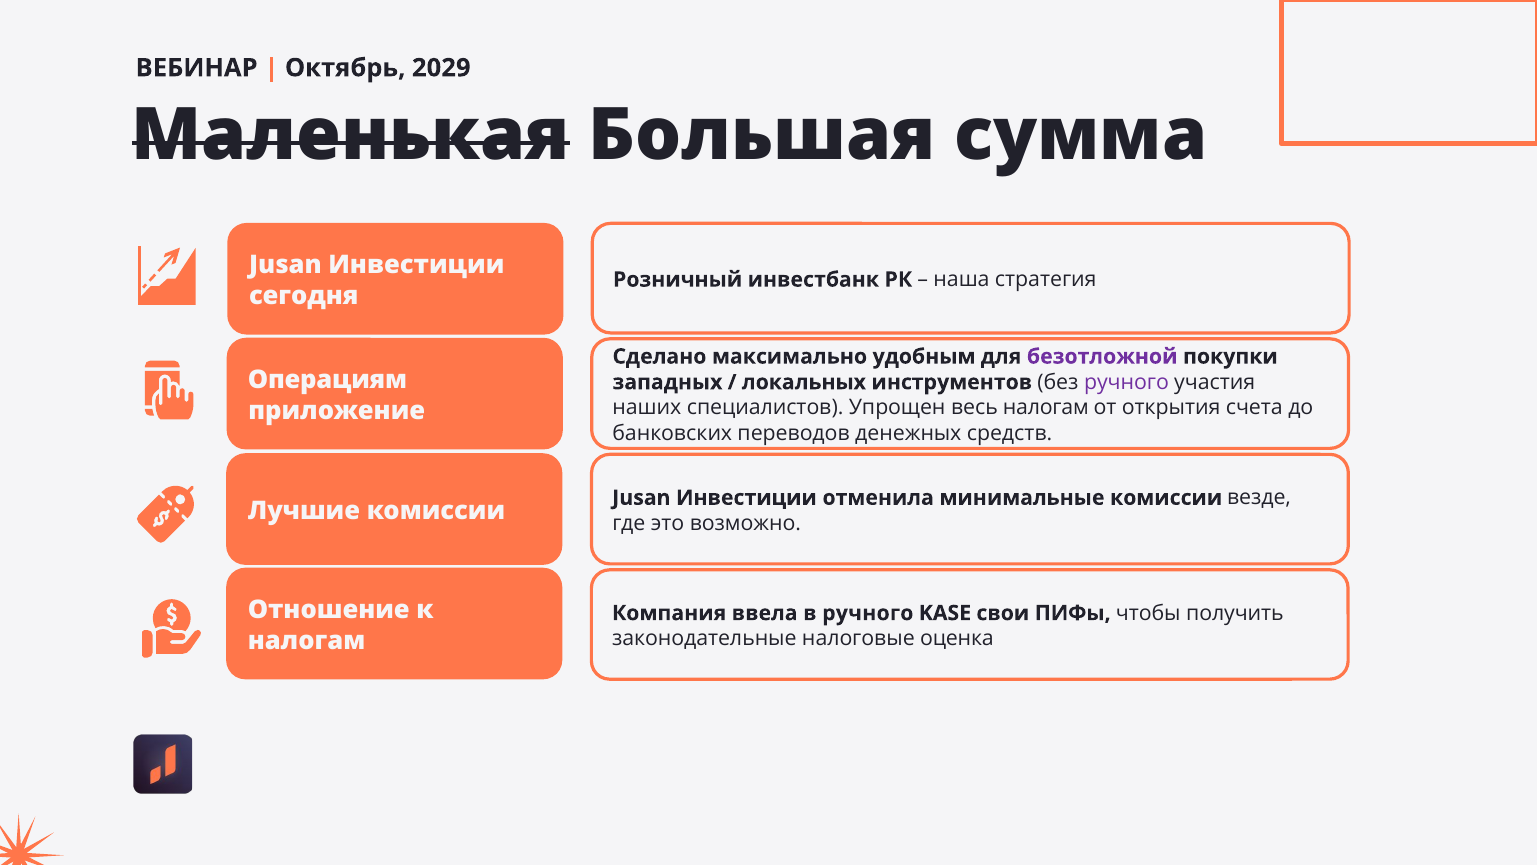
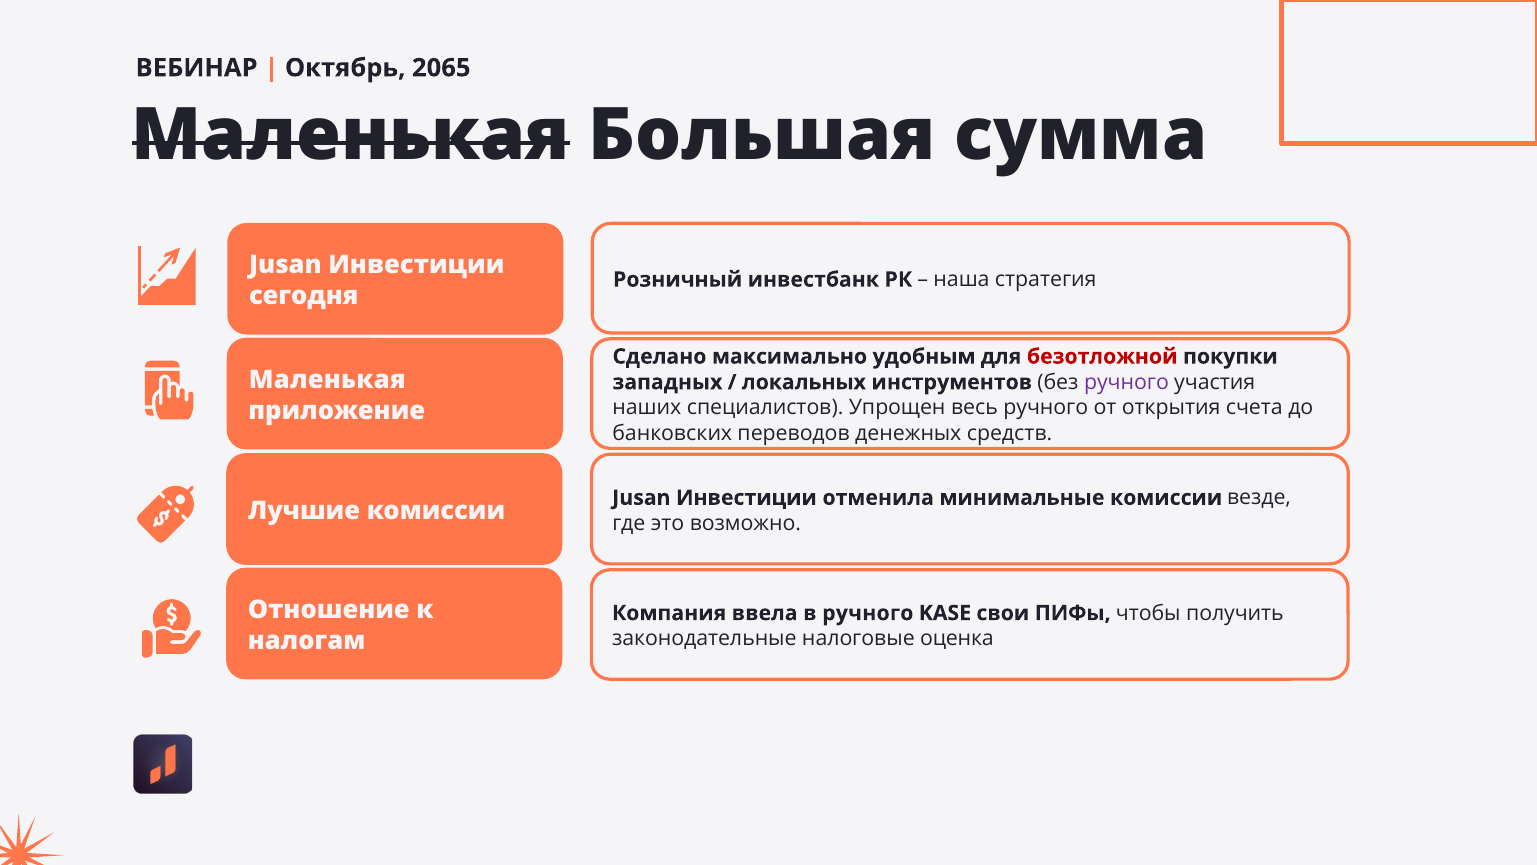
2029: 2029 -> 2065 (441, 68)
безотложной colour: purple -> red (1102, 356)
Операциям: Операциям -> Маленькая (327, 380)
весь налогам: налогам -> ручного (1046, 408)
